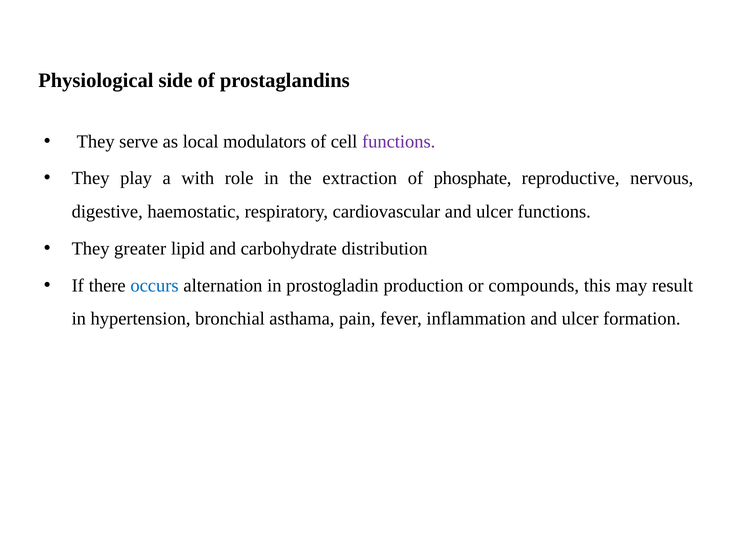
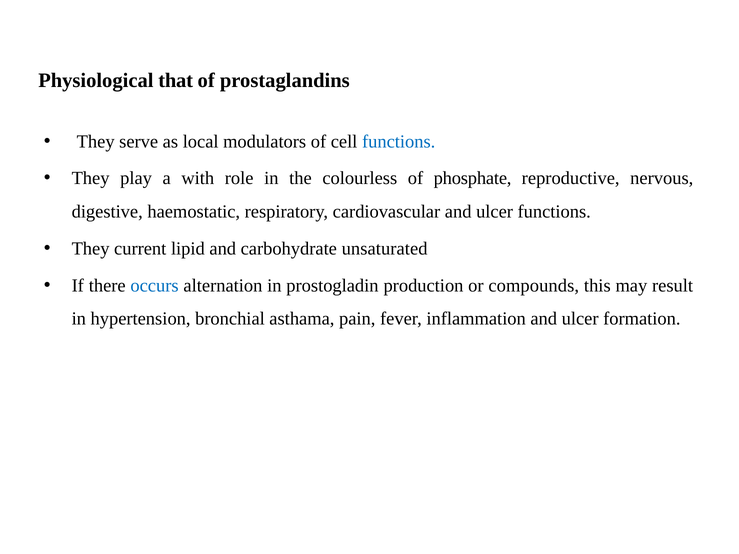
side: side -> that (176, 80)
functions colour: purple -> blue (399, 142)
extraction: extraction -> colourless (360, 178)
greater: greater -> current (140, 249)
distribution: distribution -> unsaturated (385, 249)
